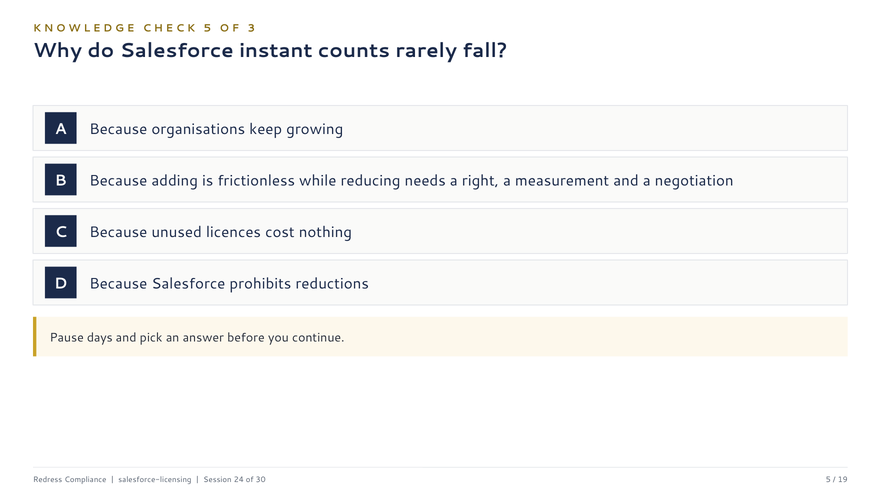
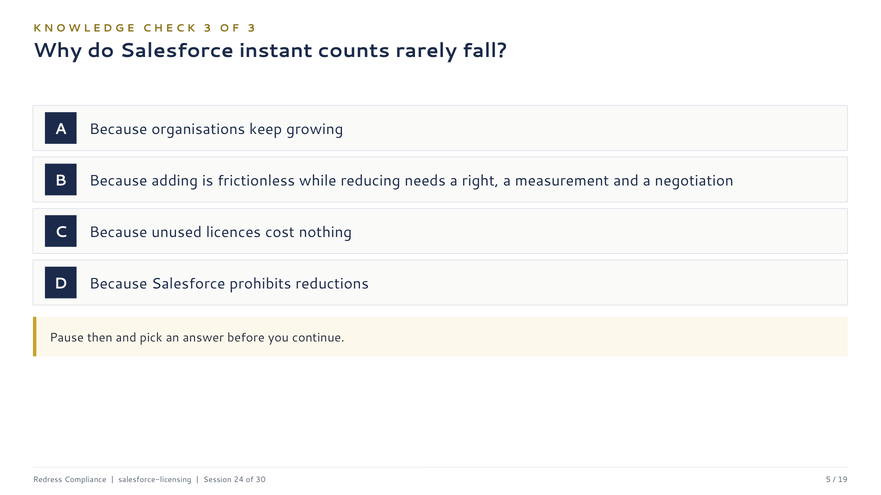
5: 5 -> 3 (207, 28)
days: days -> then (100, 338)
